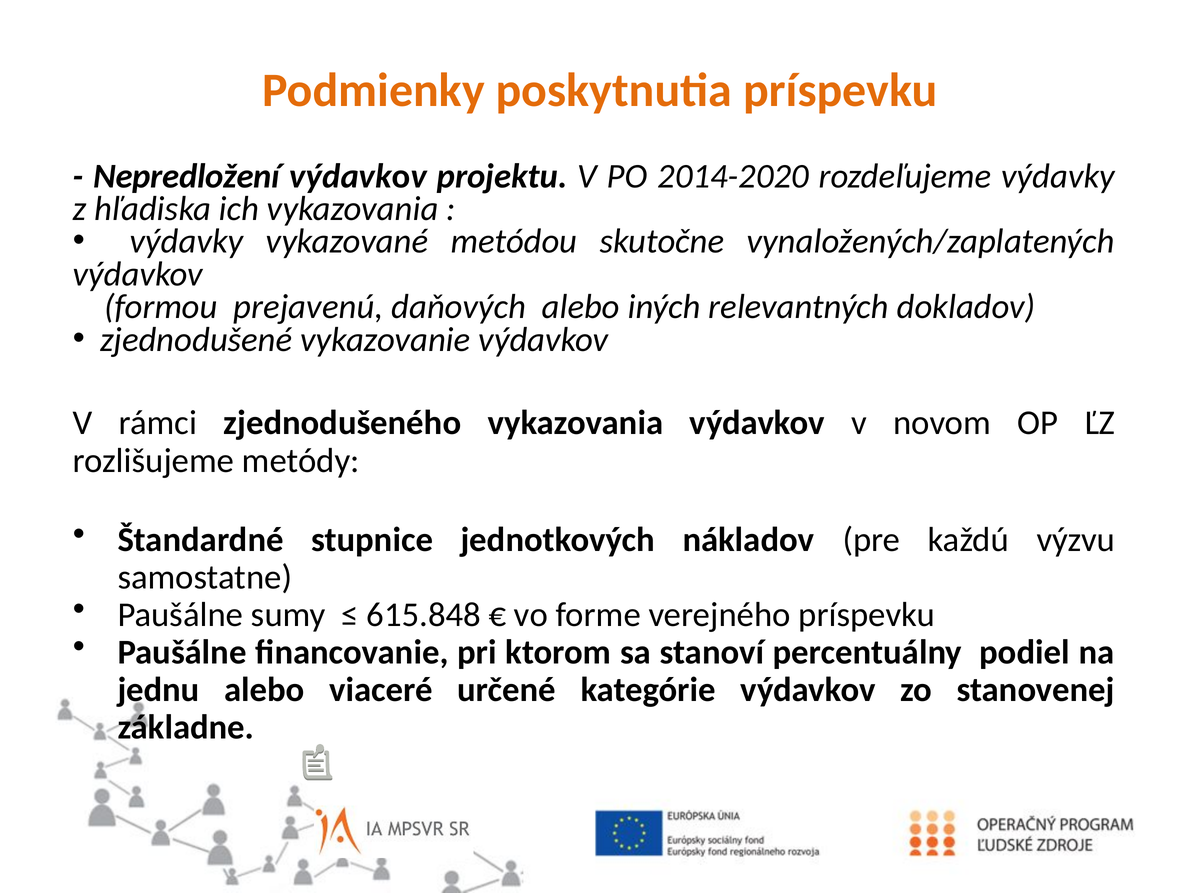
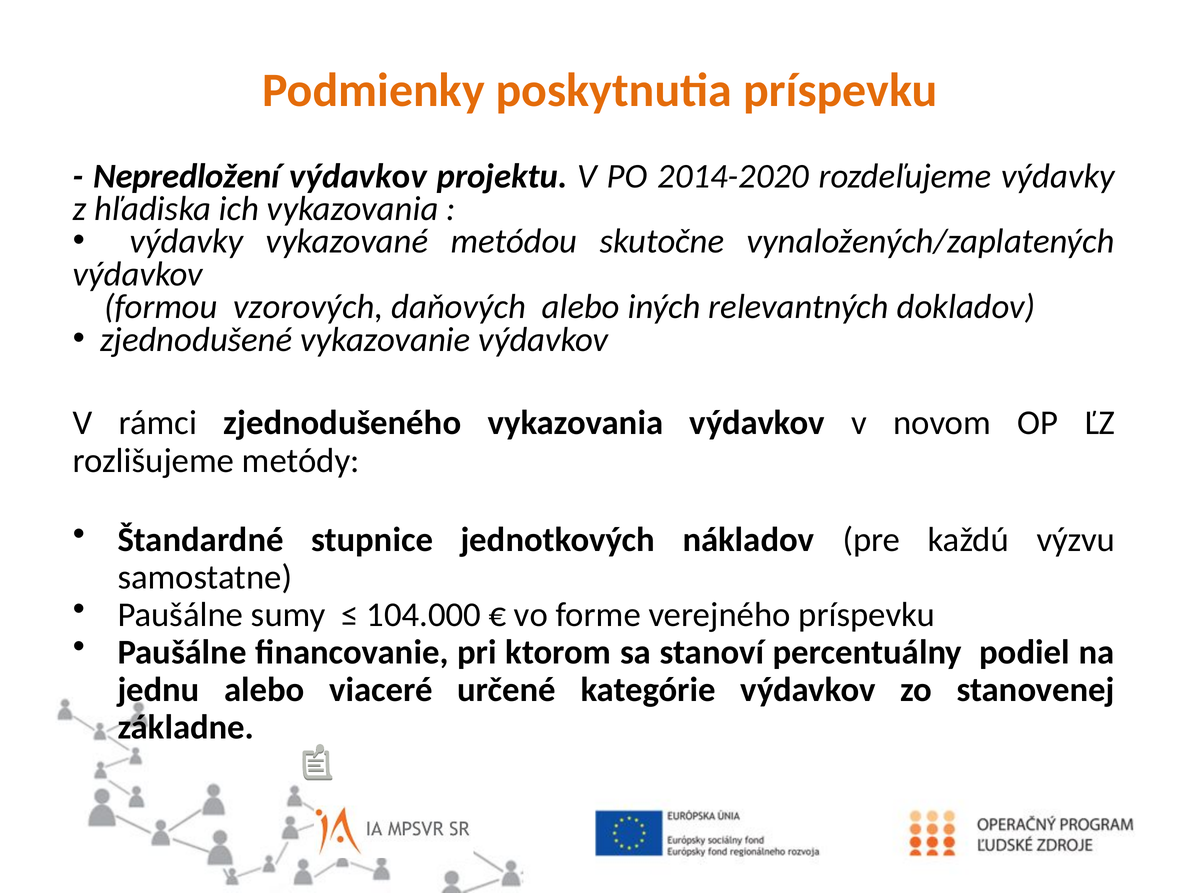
prejavenú: prejavenú -> vzorových (308, 307)
615.848: 615.848 -> 104.000 (424, 615)
